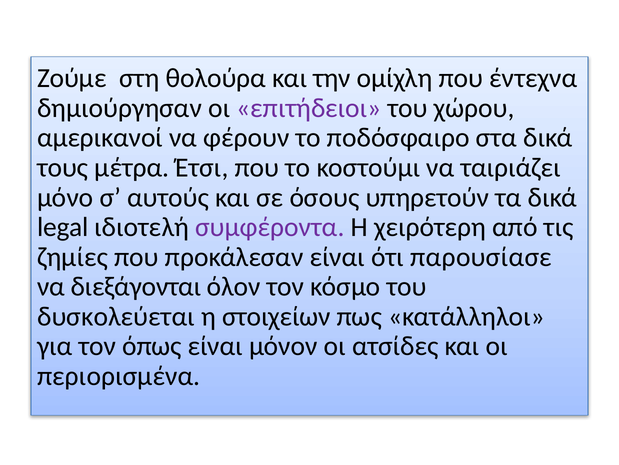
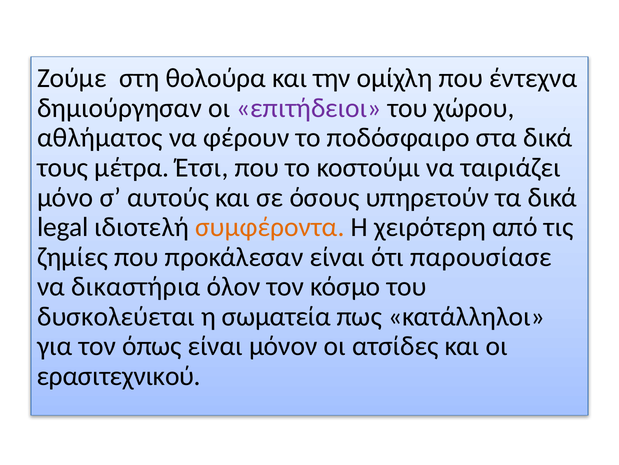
αμερικανοί: αμερικανοί -> αθλήματος (100, 138)
συμφέροντα colour: purple -> orange (270, 227)
διεξάγονται: διεξάγονται -> δικαστήρια (136, 286)
στοιχείων: στοιχείων -> σωματεία (276, 316)
περιορισμένα: περιορισμένα -> ερασιτεχνικού (119, 375)
